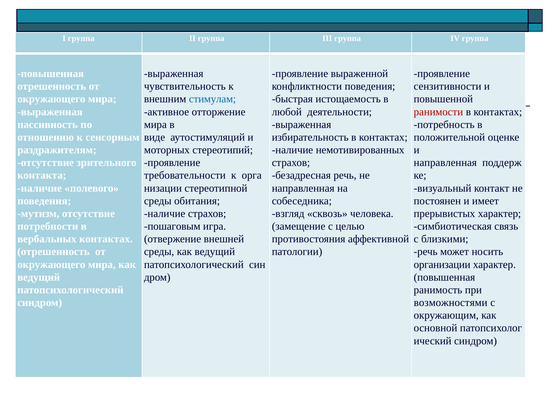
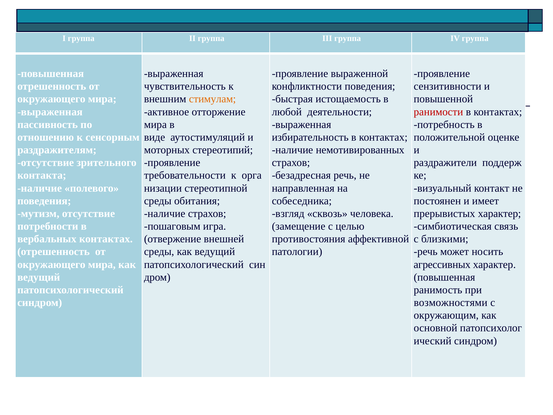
стимулам colour: blue -> orange (212, 99)
направленная: направленная -> раздражители (445, 163)
организации: организации -> агрессивных (442, 264)
